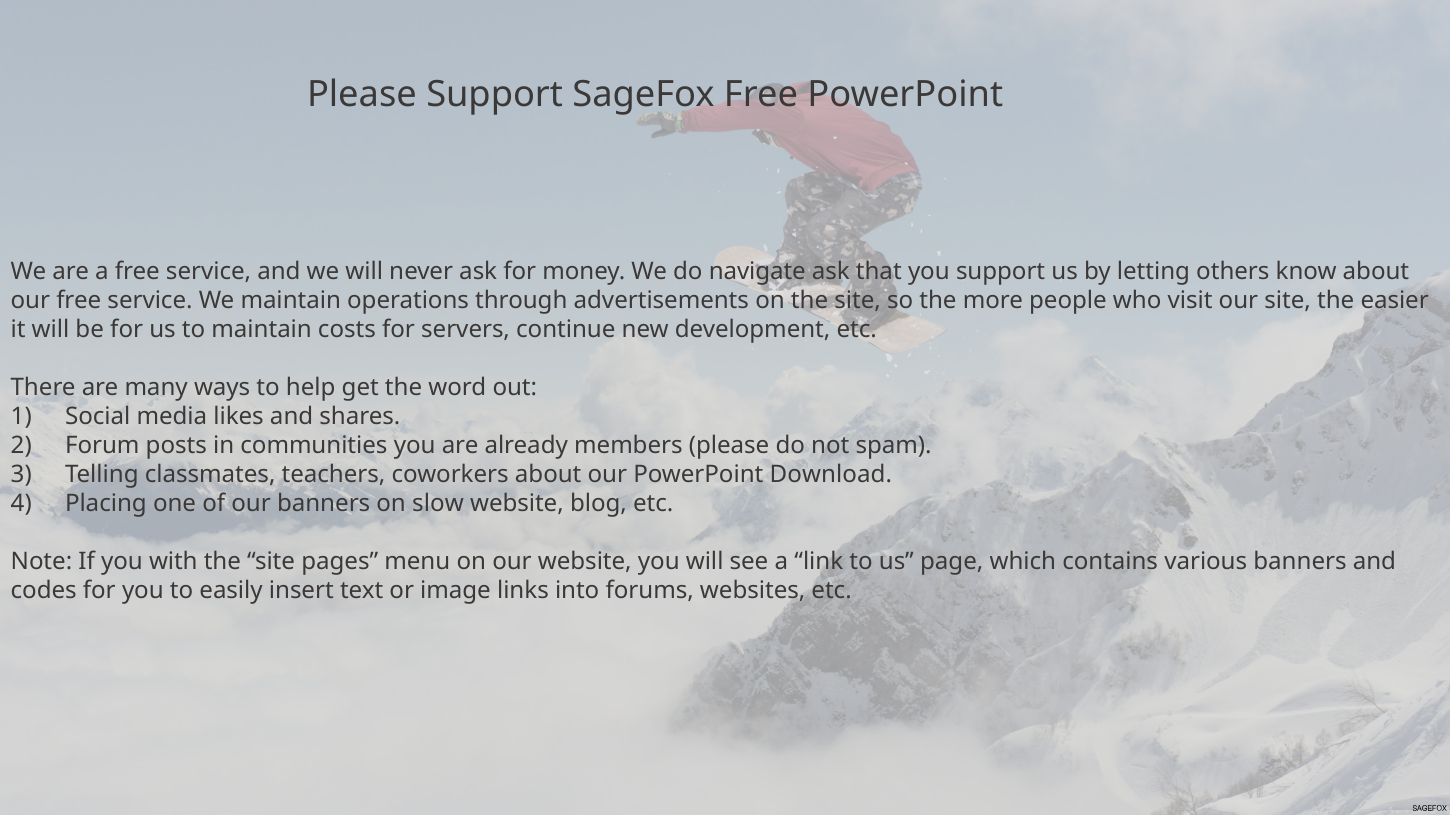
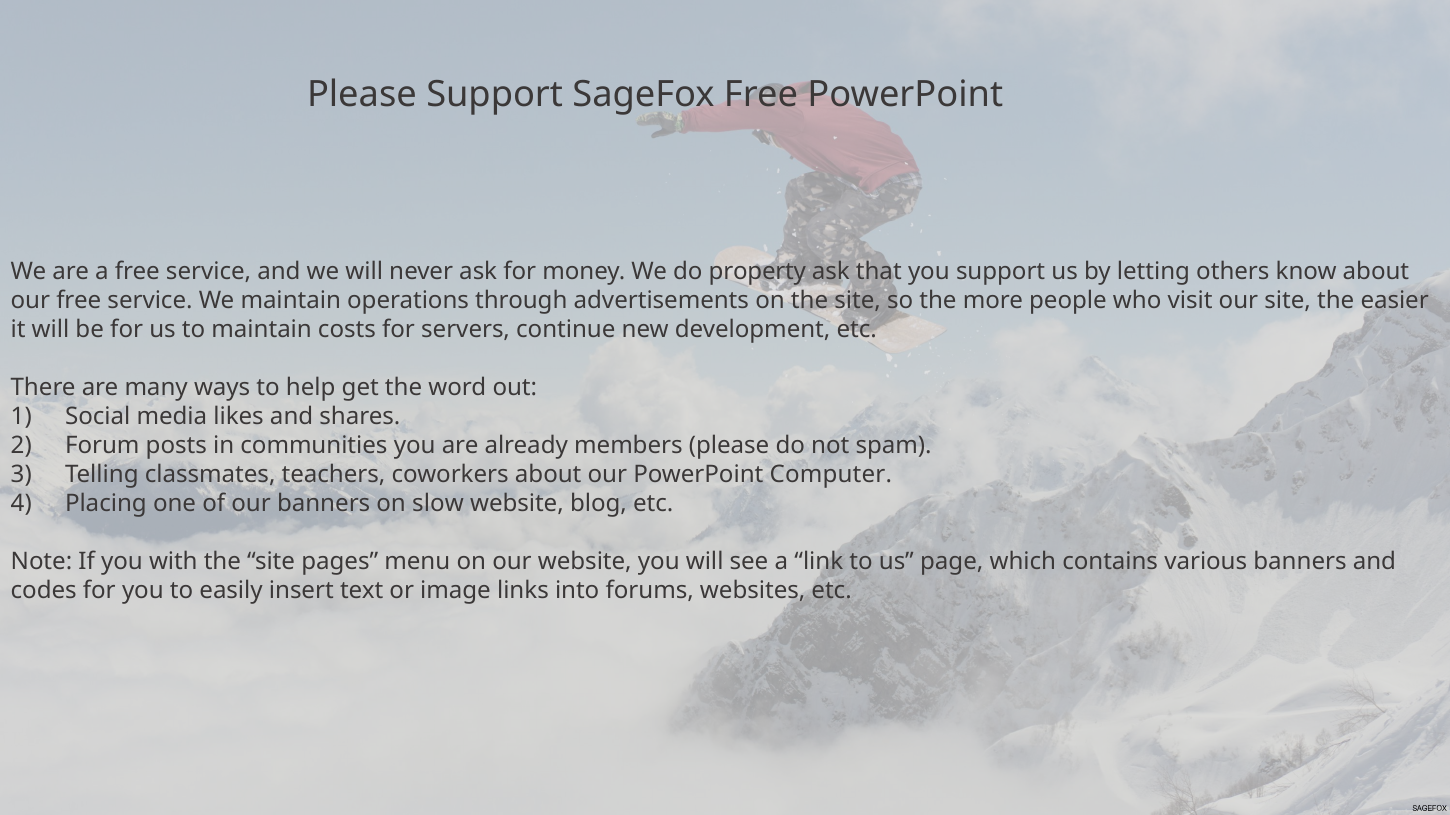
navigate: navigate -> property (757, 272)
Download: Download -> Computer (831, 475)
